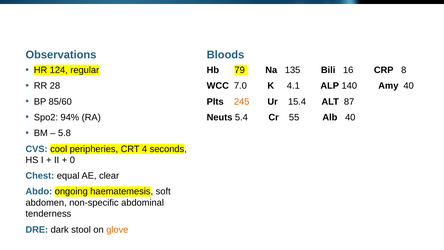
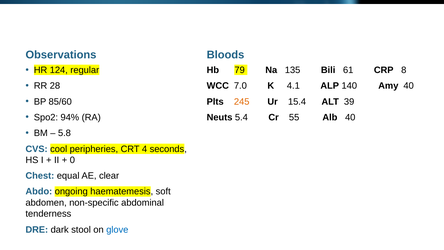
16: 16 -> 61 (348, 70)
87: 87 -> 39 (349, 102)
glove colour: orange -> blue (117, 229)
